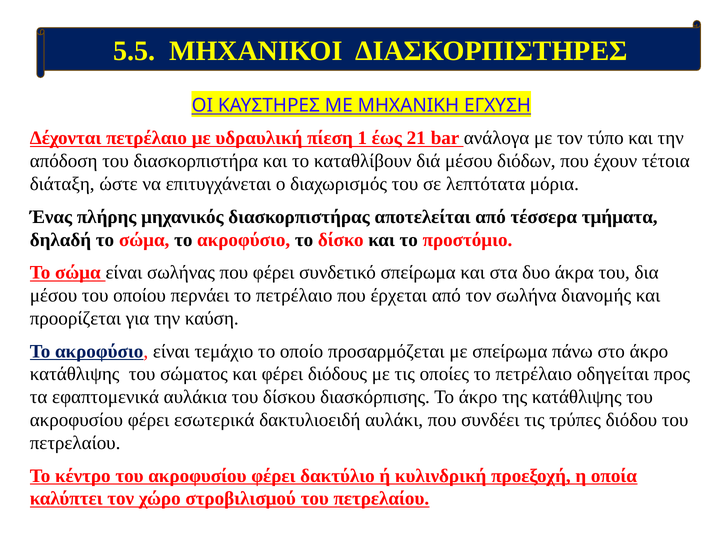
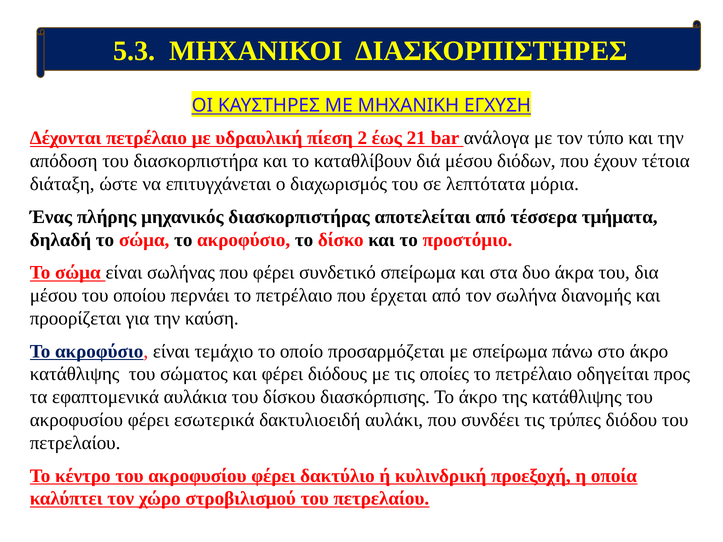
5.5: 5.5 -> 5.3 (134, 51)
1: 1 -> 2 (362, 138)
